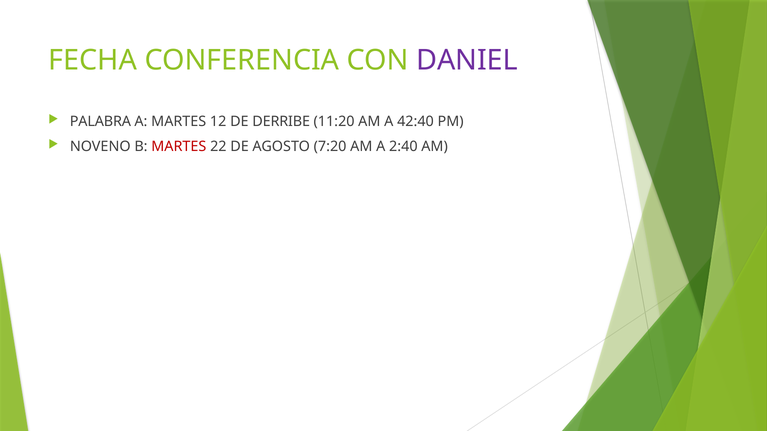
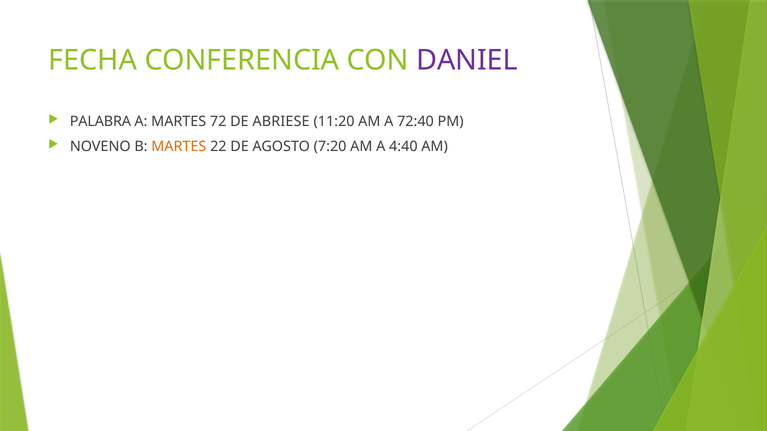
12: 12 -> 72 (218, 121)
DERRIBE: DERRIBE -> ABRIESE (281, 121)
42:40: 42:40 -> 72:40 (416, 121)
MARTES colour: red -> orange (179, 147)
2:40: 2:40 -> 4:40 (403, 147)
